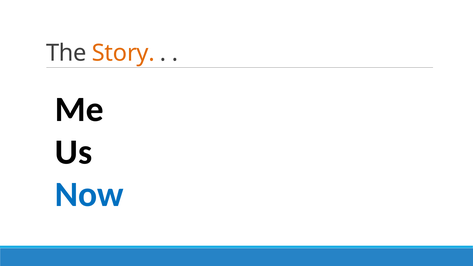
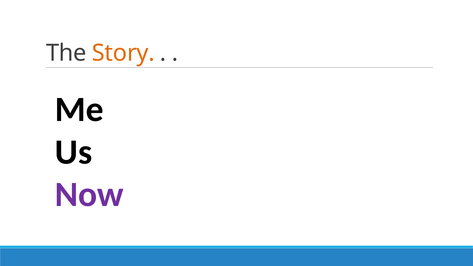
Now colour: blue -> purple (89, 195)
